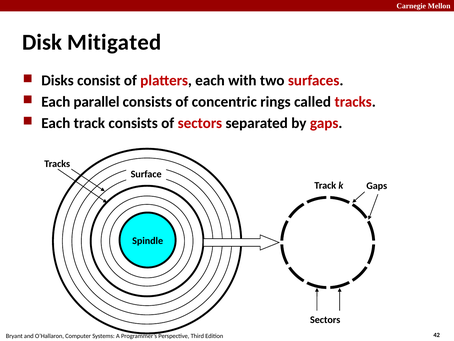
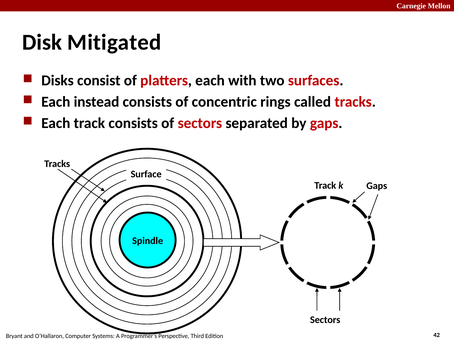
parallel: parallel -> instead (96, 102)
